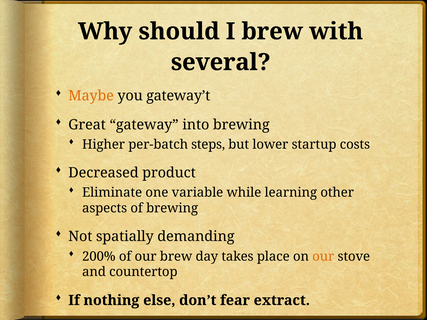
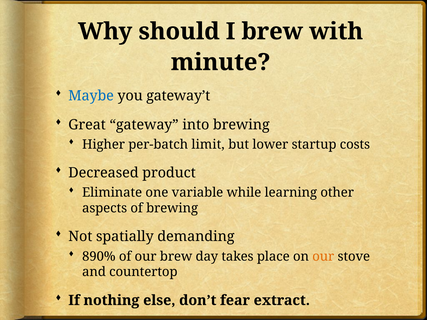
several: several -> minute (221, 62)
Maybe colour: orange -> blue (91, 96)
steps: steps -> limit (208, 145)
200%: 200% -> 890% (99, 257)
